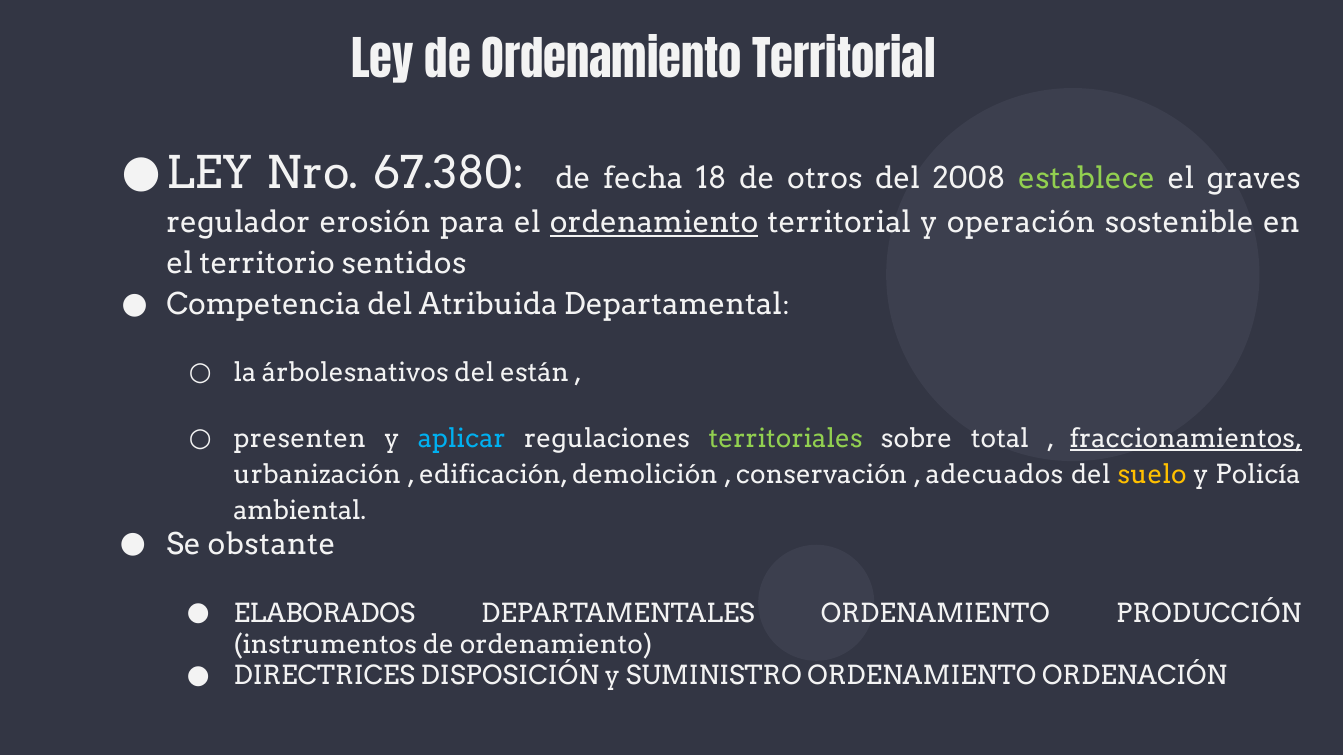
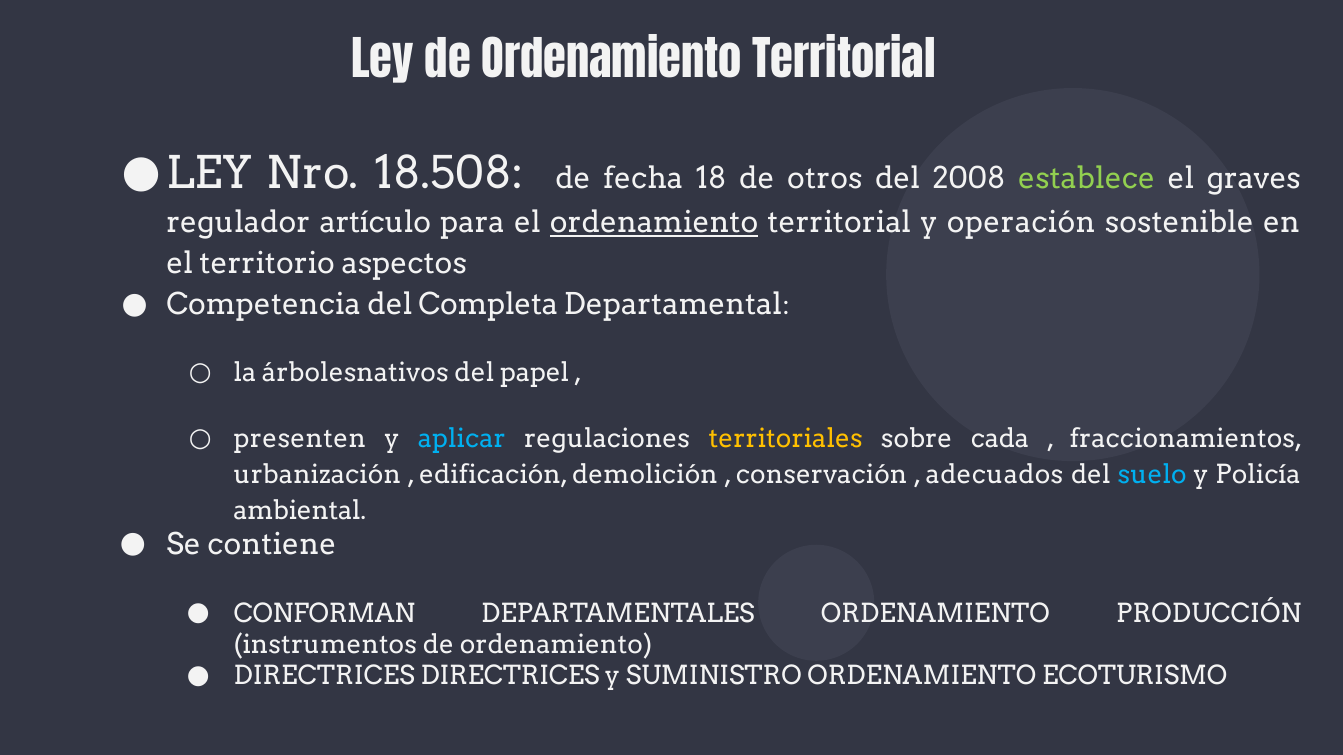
67.380: 67.380 -> 18.508 (449, 174)
erosión: erosión -> artículo (375, 223)
sentidos: sentidos -> aspectos (404, 264)
Atribuida: Atribuida -> Completa (488, 305)
están: están -> papel (535, 373)
territoriales colour: light green -> yellow (786, 439)
total: total -> cada (1000, 439)
fraccionamientos underline: present -> none (1186, 439)
suelo colour: yellow -> light blue (1152, 475)
obstante: obstante -> contiene (272, 545)
ELABORADOS: ELABORADOS -> CONFORMAN (324, 614)
DIRECTRICES DISPOSICIÓN: DISPOSICIÓN -> DIRECTRICES (510, 677)
ORDENACIÓN: ORDENACIÓN -> ECOTURISMO (1135, 677)
